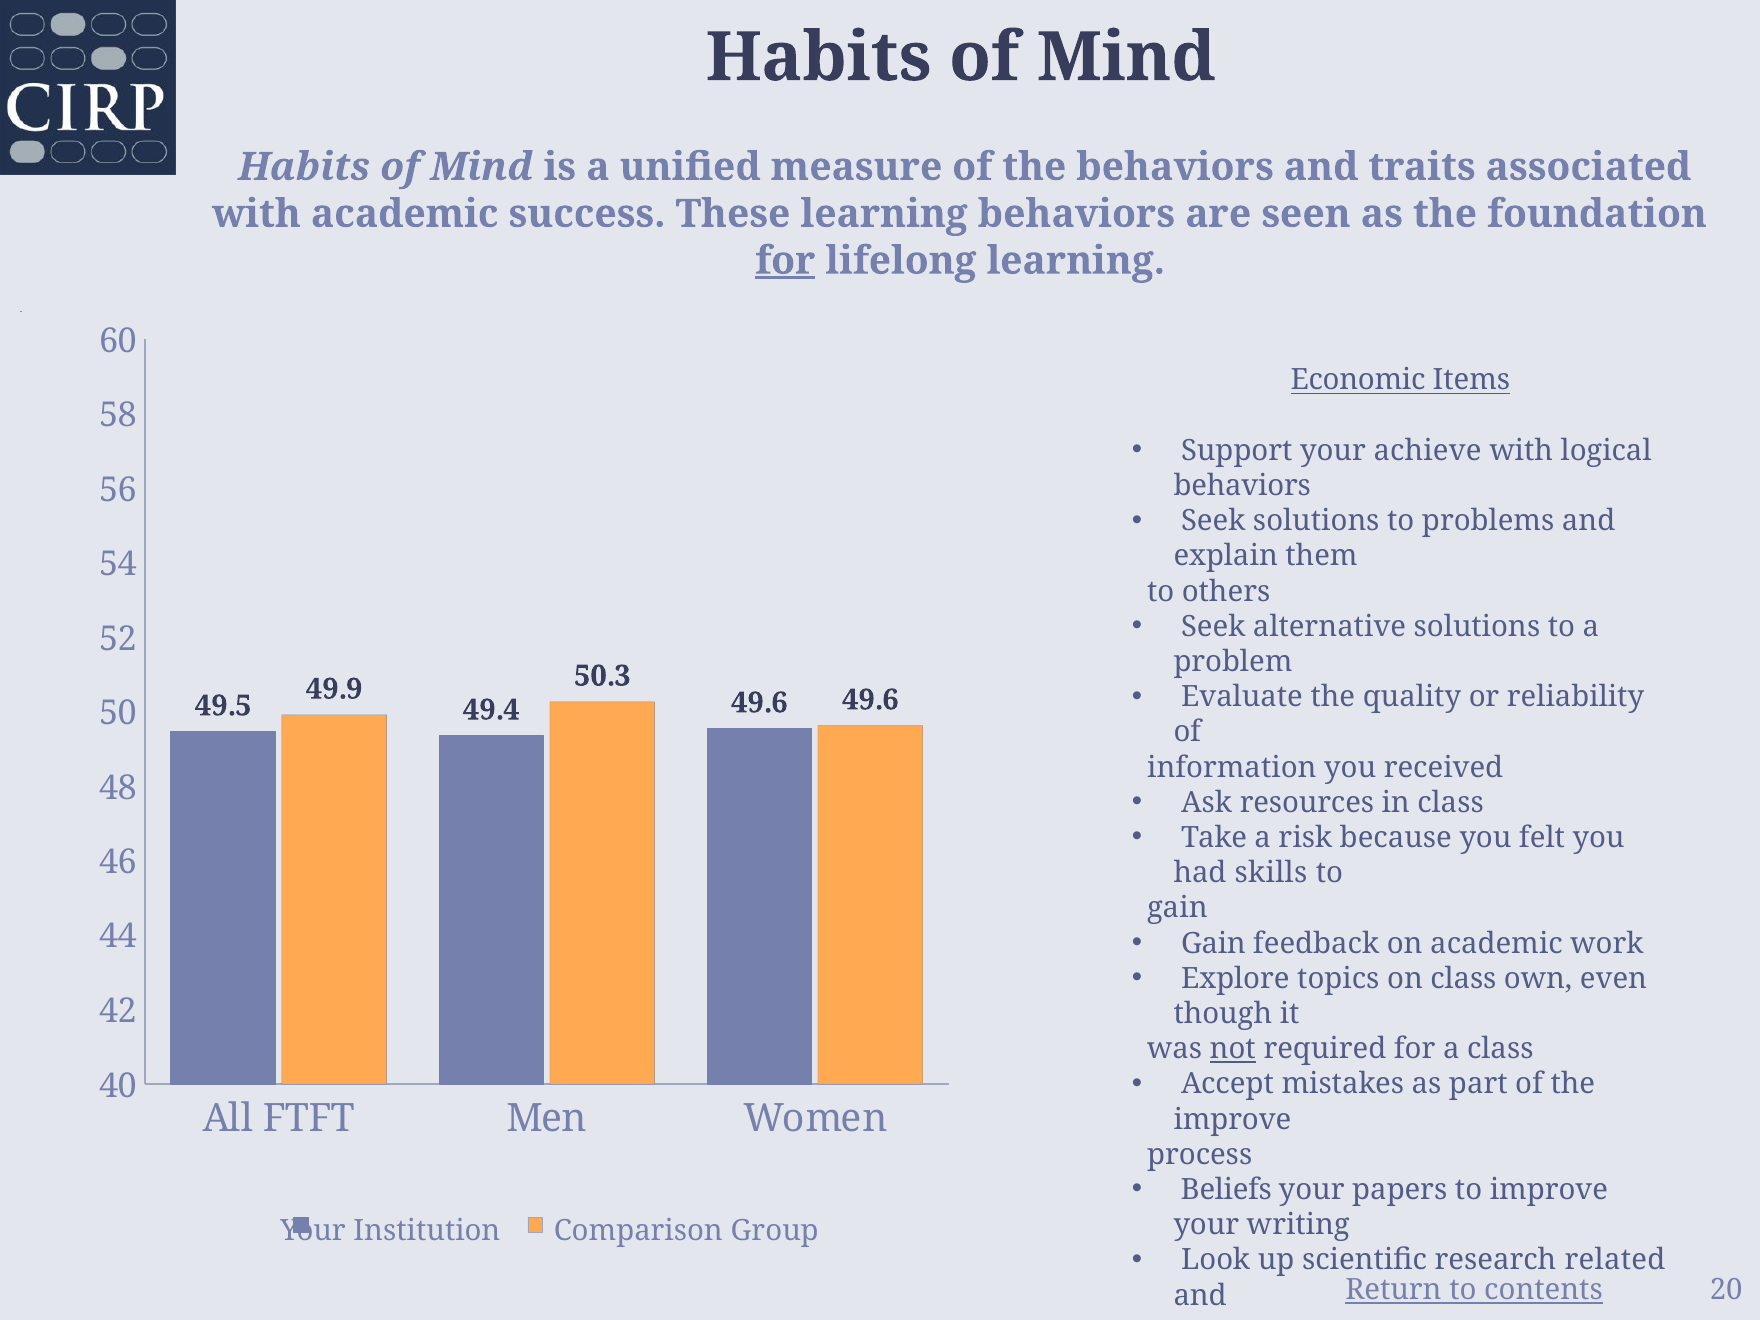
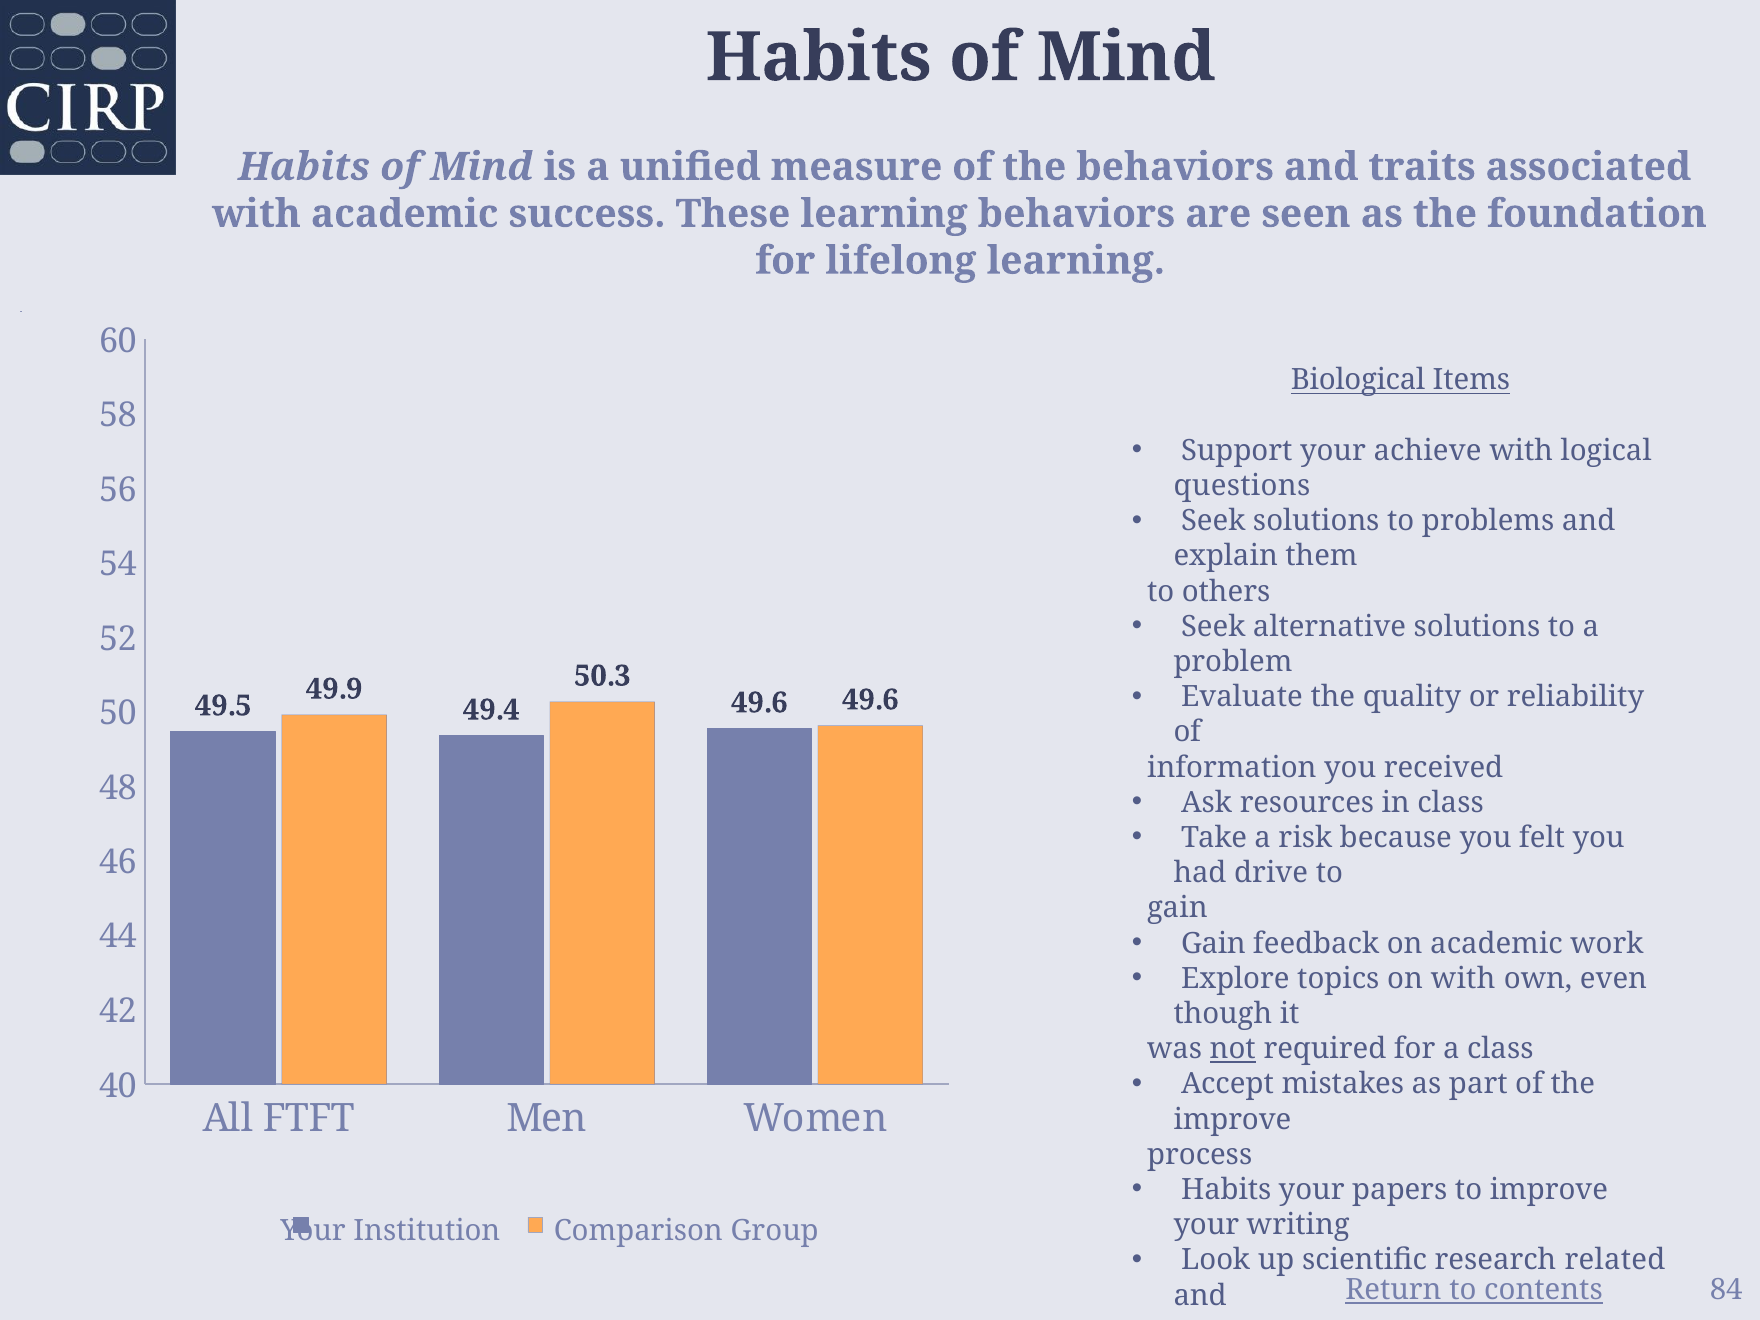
for underline: present -> none (785, 261)
Economic: Economic -> Biological (1358, 380)
behaviors: behaviors -> questions (1242, 486)
skills: skills -> drive (1271, 873)
on class: class -> with (1463, 979)
Beliefs: Beliefs -> Habits (1226, 1190)
20: 20 -> 84 (1726, 1290)
